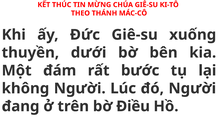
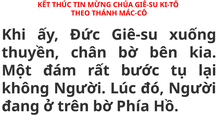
dưới: dưới -> chân (89, 53)
Điều: Điều -> Phía (133, 107)
